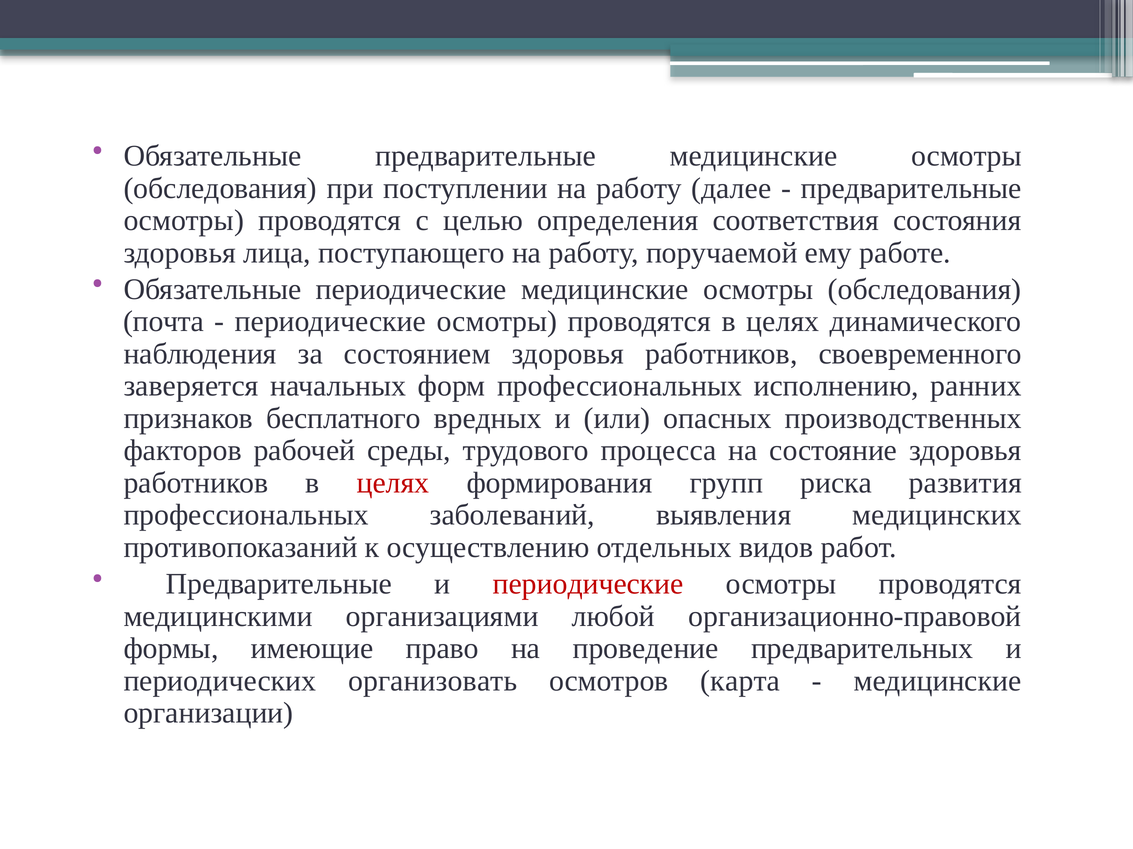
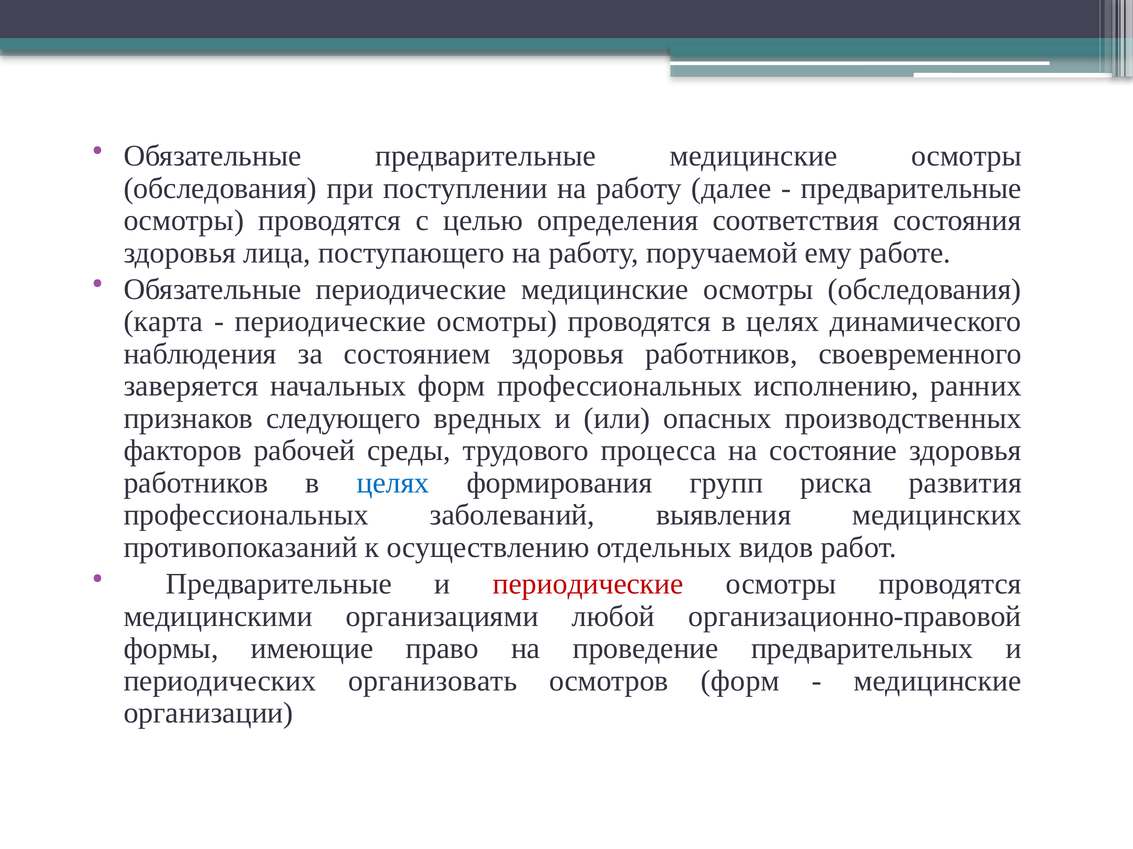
почта: почта -> карта (163, 322)
бесплатного: бесплатного -> следующего (344, 419)
целях colour: red -> blue (393, 483)
осмотров карта: карта -> форм (740, 681)
